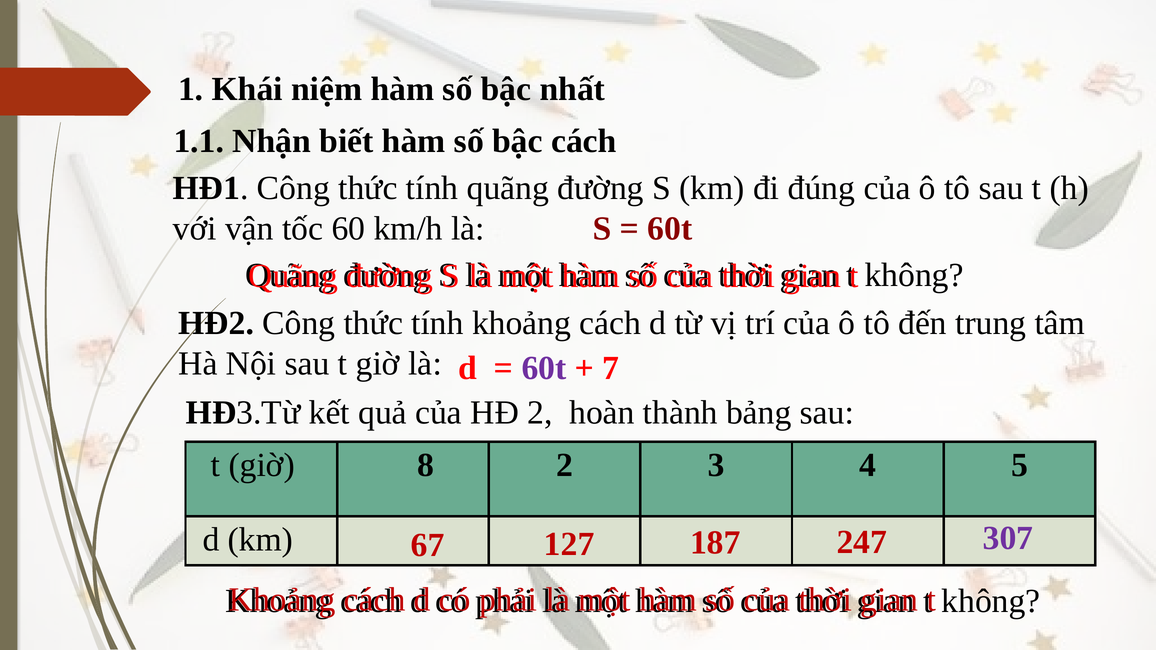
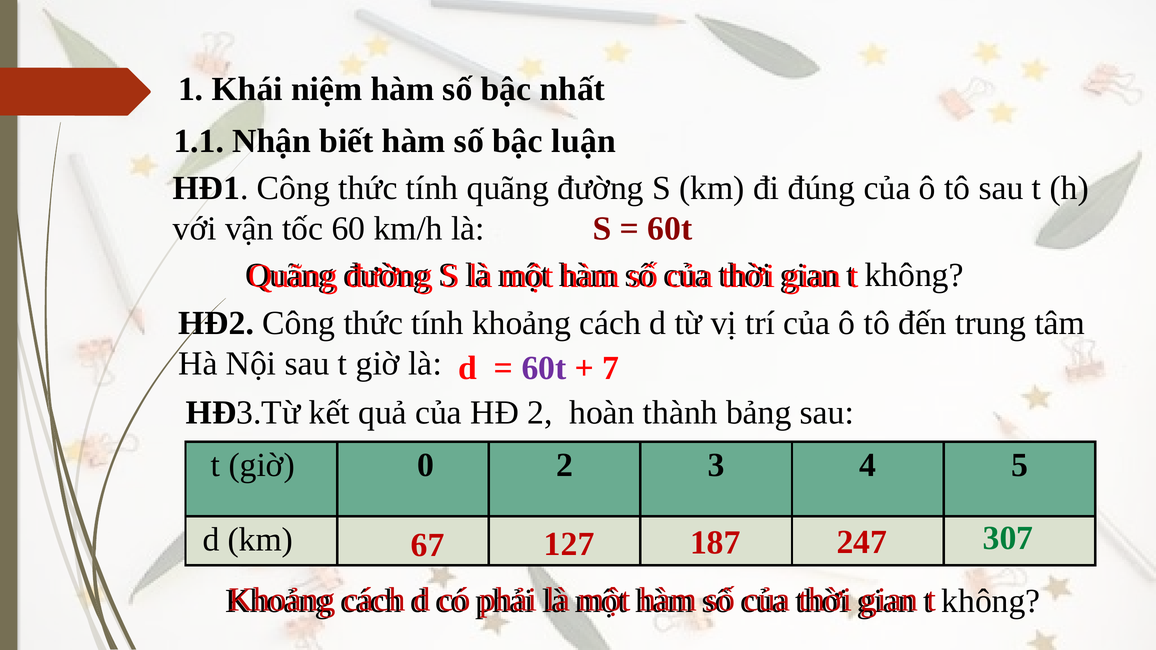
bậc cách: cách -> luận (584, 141)
8: 8 -> 0 (426, 465)
307 colour: purple -> green (1008, 538)
